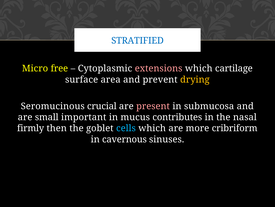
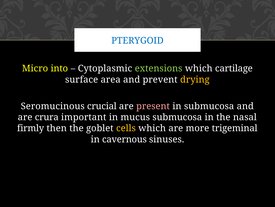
STRATIFIED: STRATIFIED -> PTERYGOID (137, 41)
free: free -> into (59, 68)
extensions colour: pink -> light green (159, 68)
small: small -> crura (47, 117)
mucus contributes: contributes -> submucosa (177, 117)
cells colour: light blue -> yellow (126, 128)
cribriform: cribriform -> trigeminal (235, 128)
